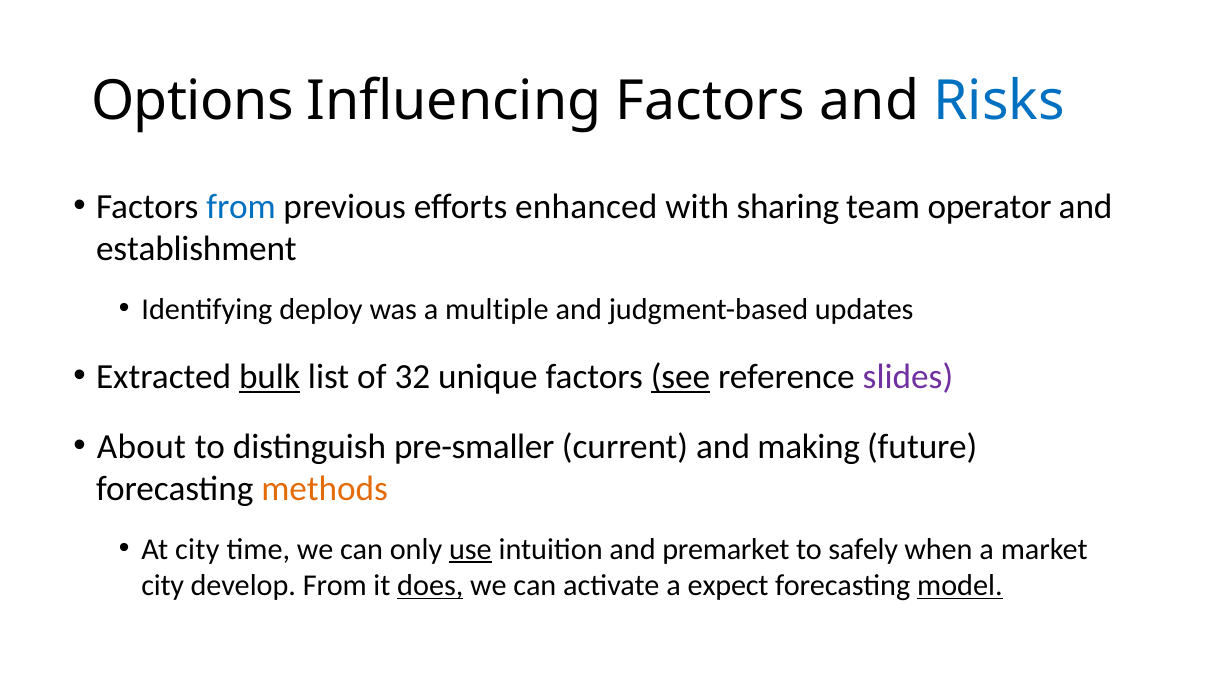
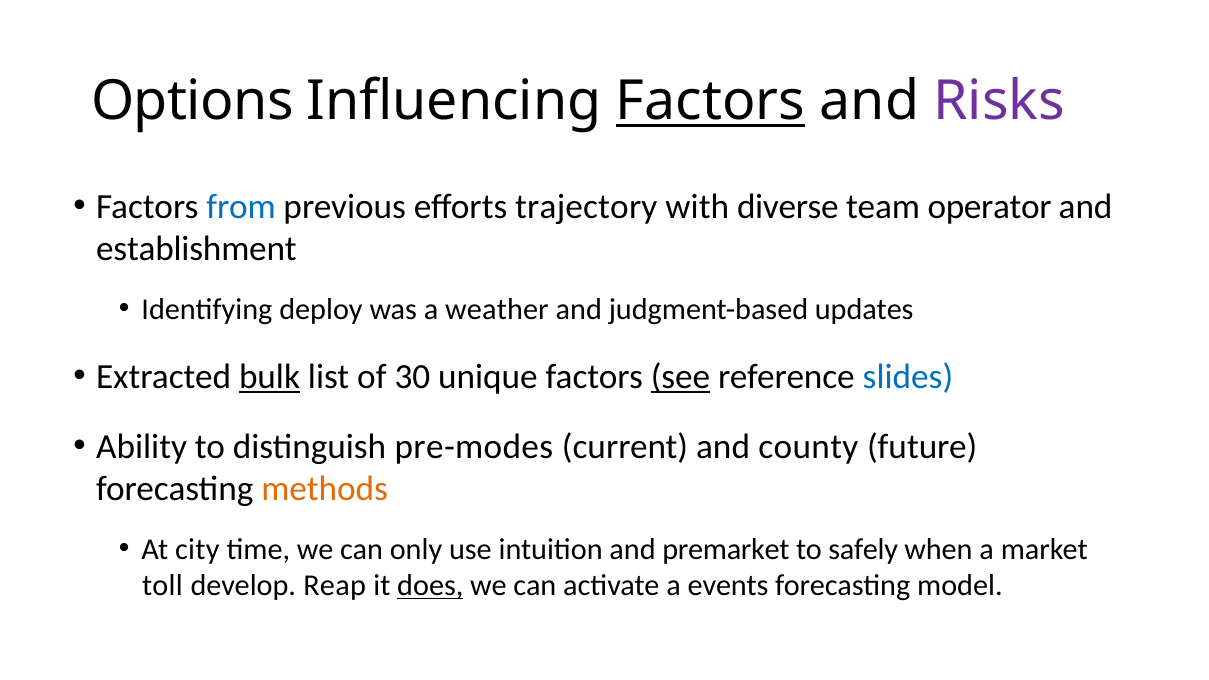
Factors underline: none -> present (711, 102)
Risks colour: blue -> purple (999, 102)
enhanced: enhanced -> trajectory (586, 207)
sharing: sharing -> diverse (788, 207)
multiple: multiple -> weather (497, 310)
32: 32 -> 30 (412, 377)
slides colour: purple -> blue (908, 377)
About: About -> Ability (142, 447)
pre-smaller: pre-smaller -> pre-modes (474, 447)
making: making -> county (808, 447)
use underline: present -> none (470, 549)
city: city -> toll (162, 586)
develop From: From -> Reap (335, 586)
expect: expect -> events (728, 586)
model underline: present -> none (960, 586)
